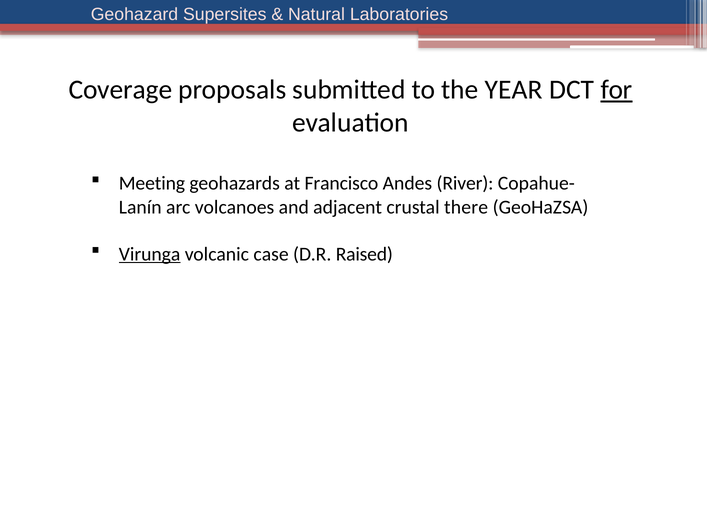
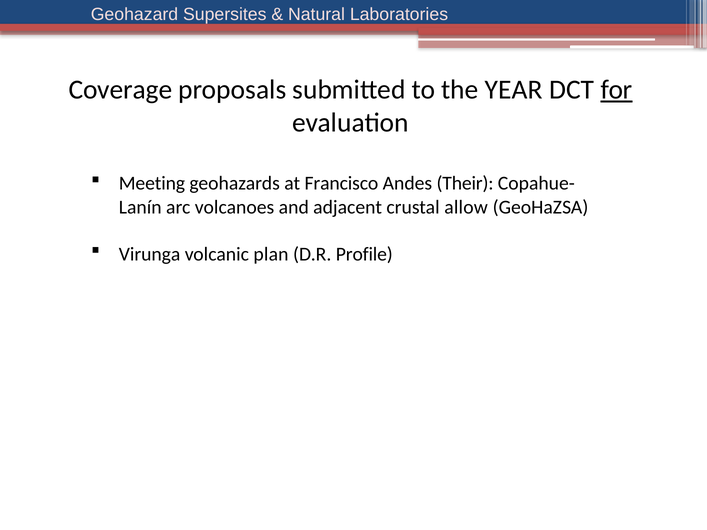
River: River -> Their (465, 184)
there: there -> allow (466, 207)
Virunga underline: present -> none (150, 254)
case: case -> plan (271, 254)
Raised: Raised -> Profile (364, 254)
